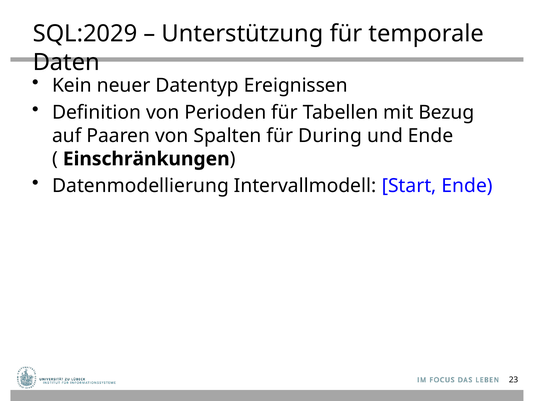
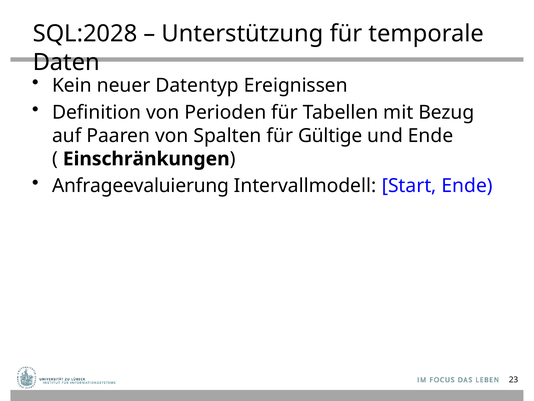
SQL:2029: SQL:2029 -> SQL:2028 (85, 34)
During: During -> Gültige (330, 136)
Datenmodellierung: Datenmodellierung -> Anfrageevaluierung (141, 186)
